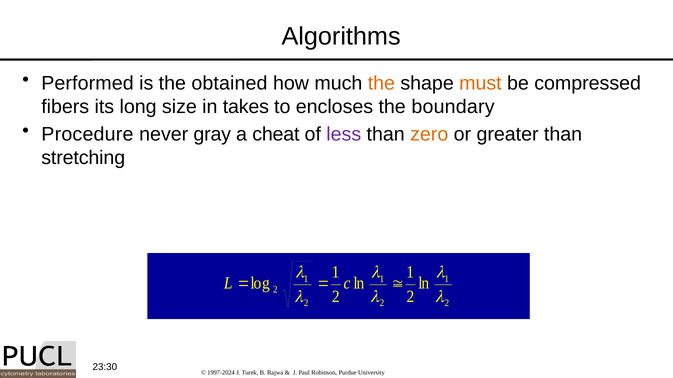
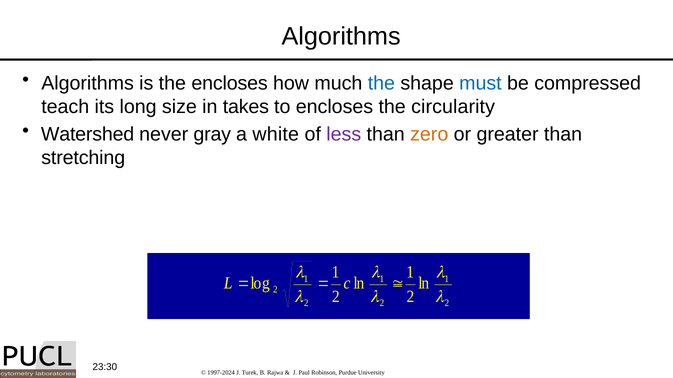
Performed: Performed -> Algorithms (88, 83)
the obtained: obtained -> encloses (230, 83)
the colour: orange -> blue (381, 83)
must colour: orange -> blue (480, 83)
fibers: fibers -> teach (65, 107)
boundary: boundary -> circularity (453, 107)
Procedure: Procedure -> Watershed (88, 134)
cheat: cheat -> white (276, 134)
